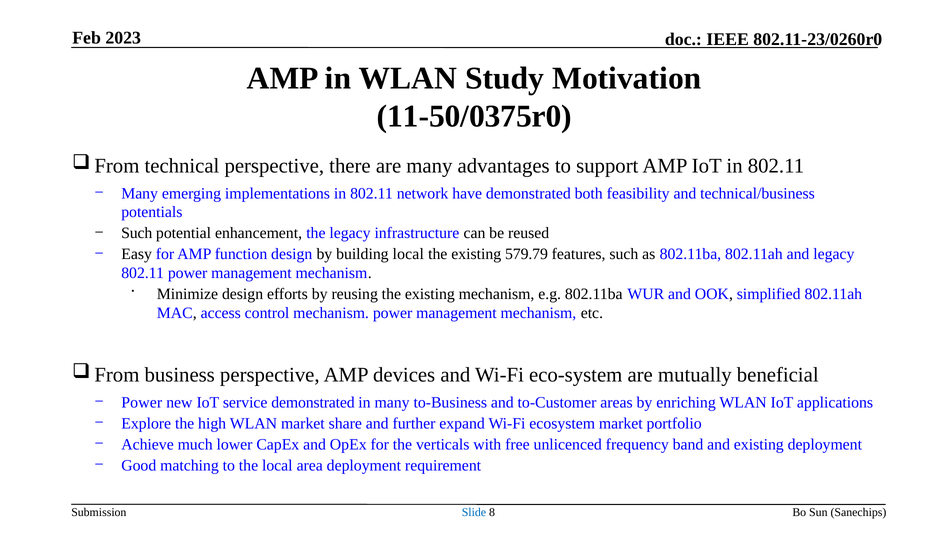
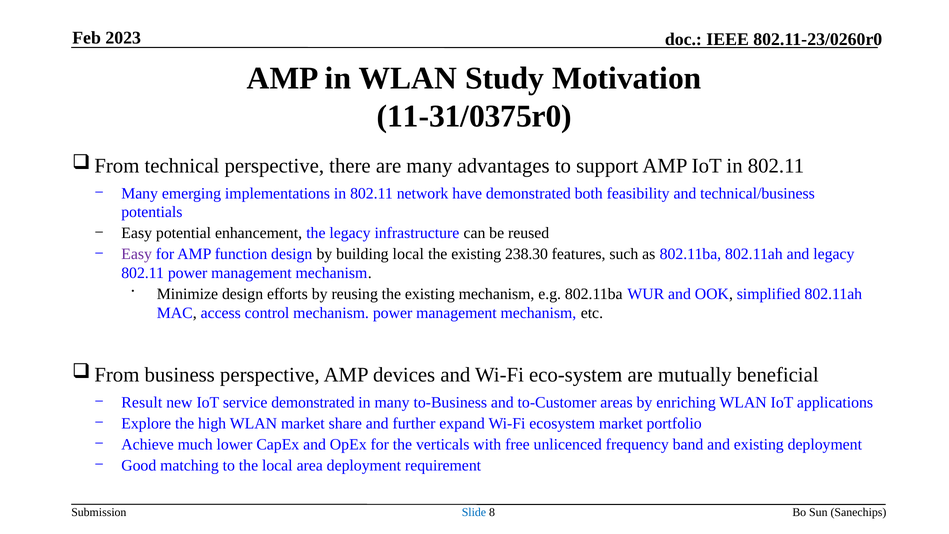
11-50/0375r0: 11-50/0375r0 -> 11-31/0375r0 (474, 116)
Such: Such -> Easy (137, 233)
Easy colour: black -> purple (137, 254)
579.79: 579.79 -> 238.30 (526, 254)
Power: Power -> Result (142, 402)
